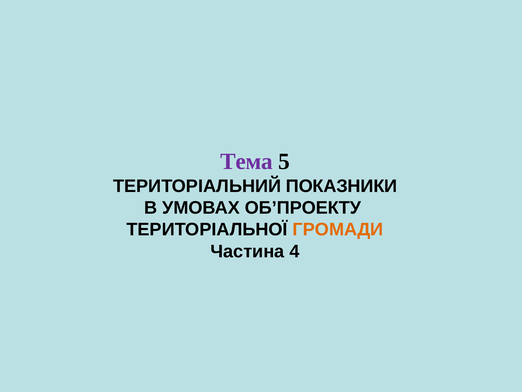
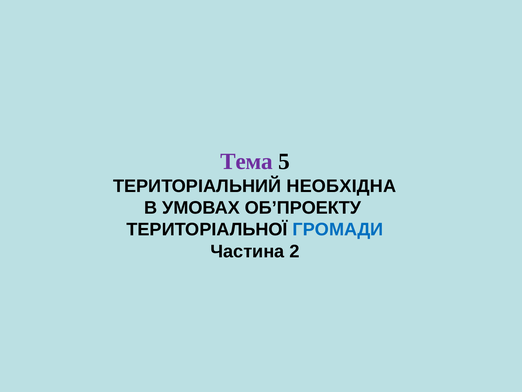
ПОКАЗНИКИ: ПОКАЗНИКИ -> НЕОБХІДНА (341, 186)
ГРОМАДИ colour: orange -> blue (338, 229)
4: 4 -> 2 (294, 251)
